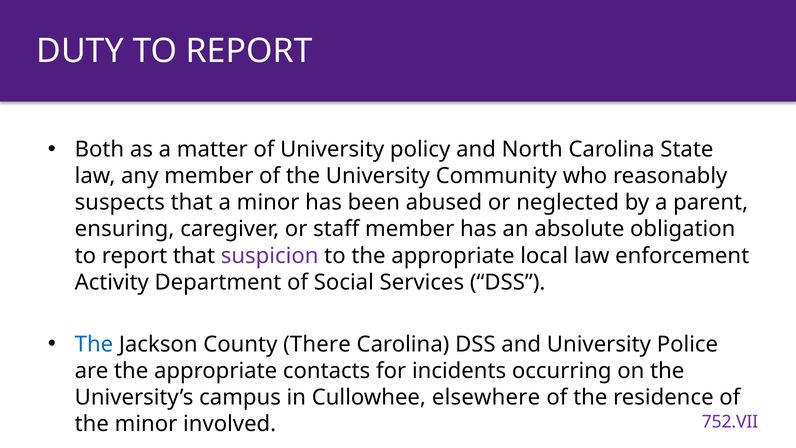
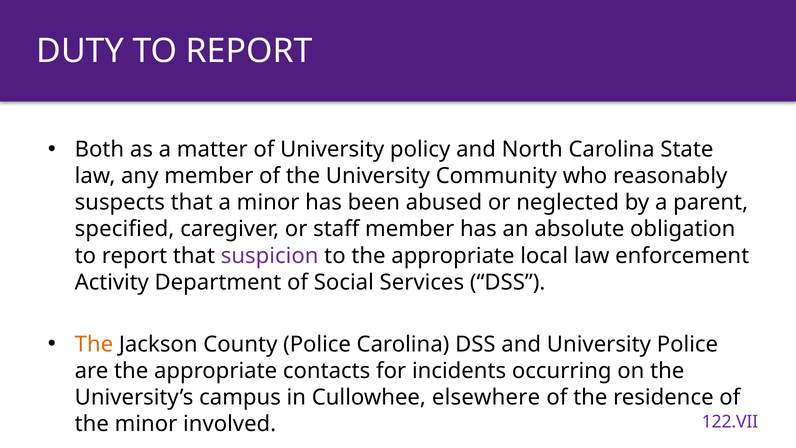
ensuring: ensuring -> specified (125, 229)
The colour: blue -> orange (94, 344)
County There: There -> Police (317, 344)
752.VII: 752.VII -> 122.VII (730, 422)
